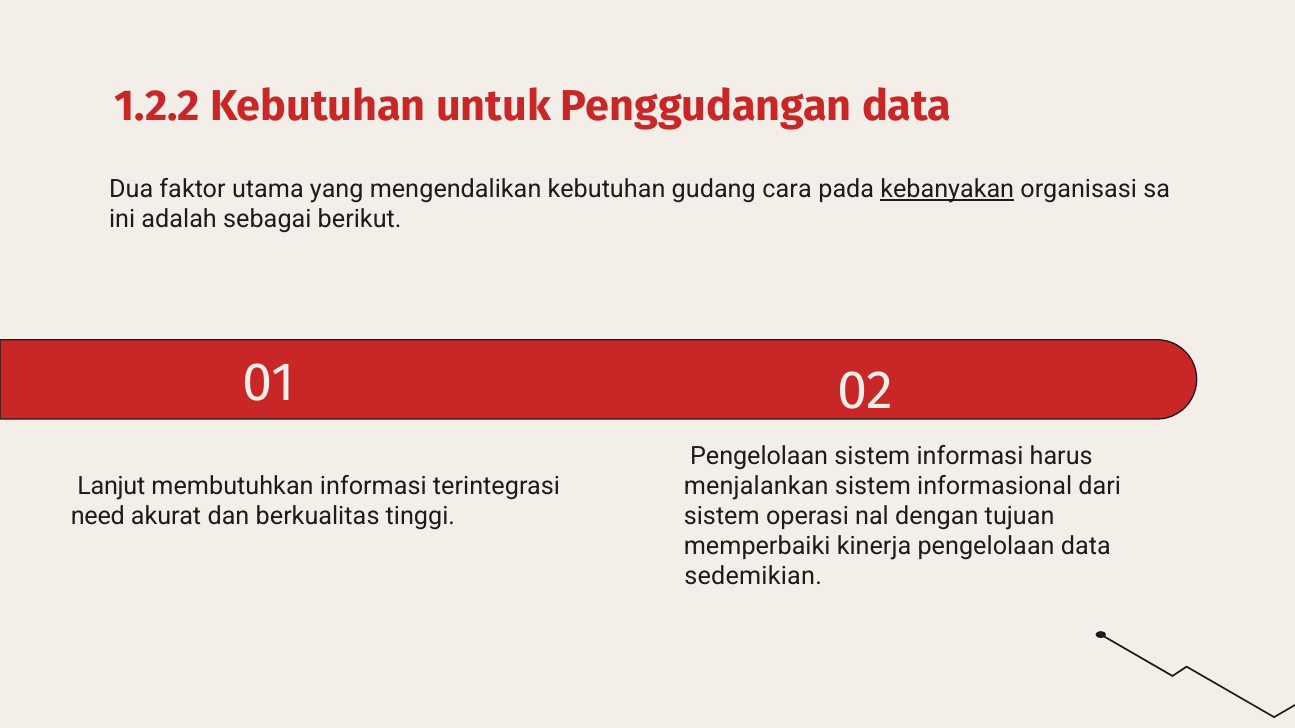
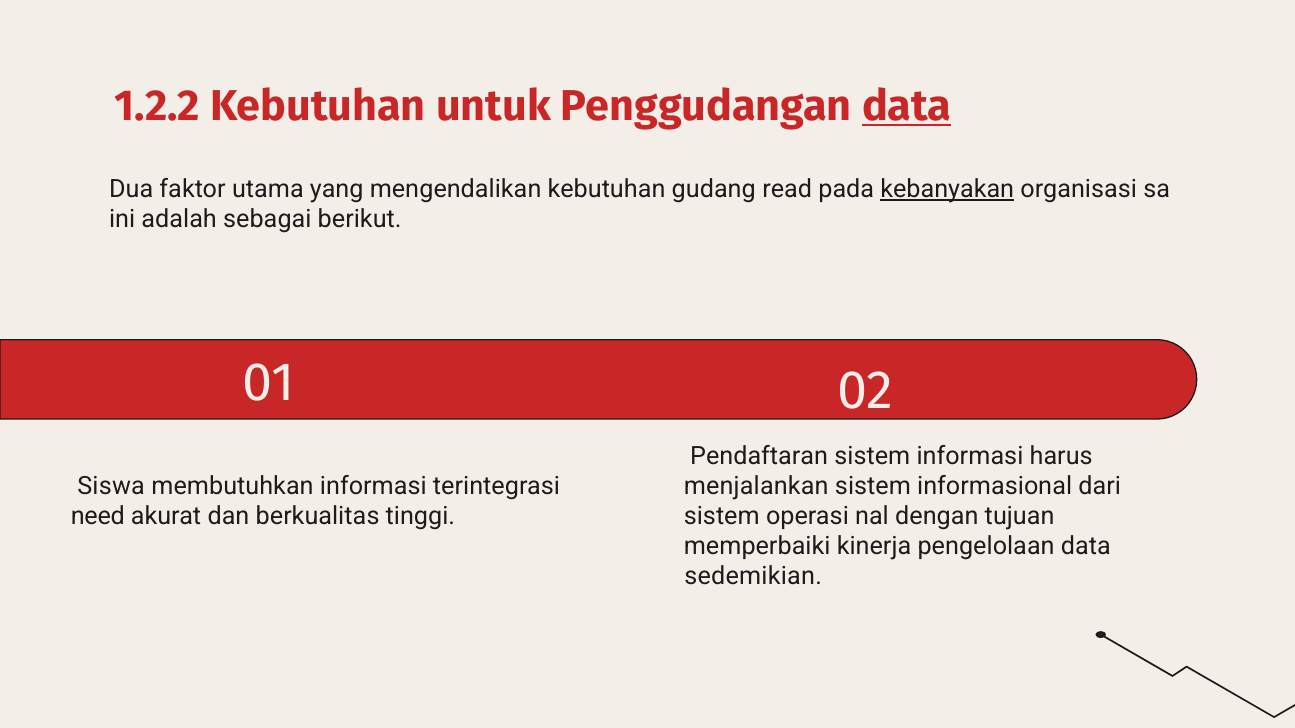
data underline: none -> present (907, 107)
cara: cara -> read (787, 189)
Pengelolaan: Pengelolaan -> Pendaftaran (759, 456)
Lanjut: Lanjut -> Siswa (111, 487)
